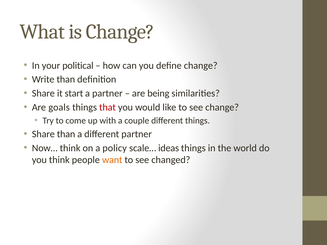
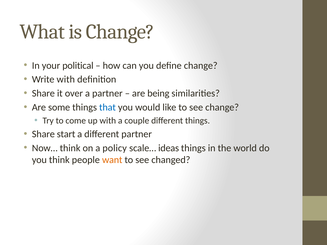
Write than: than -> with (66, 80)
start: start -> over (74, 93)
goals: goals -> some (59, 107)
that colour: red -> blue (108, 107)
Share than: than -> start (66, 134)
